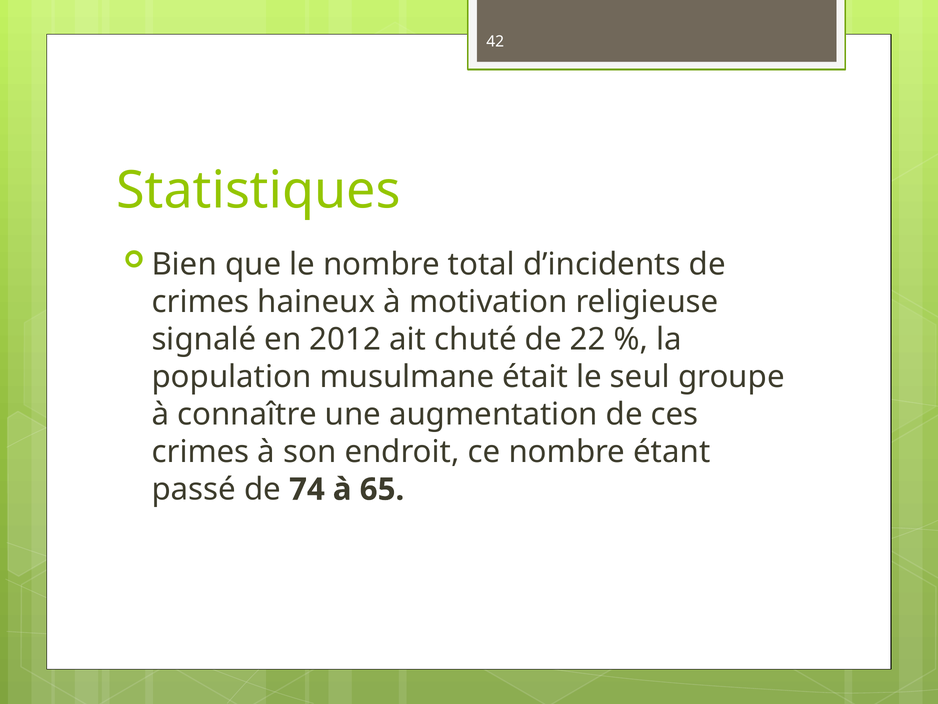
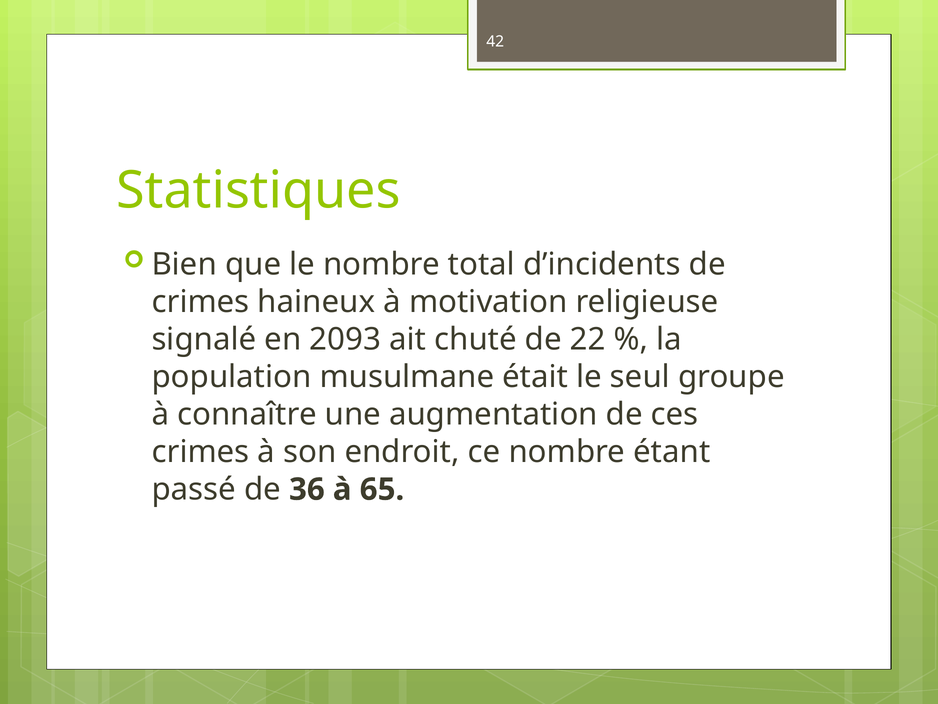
2012: 2012 -> 2093 (345, 339)
74: 74 -> 36 (307, 489)
